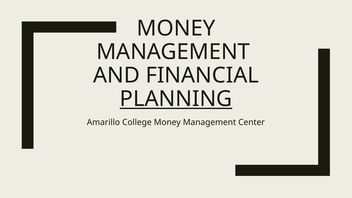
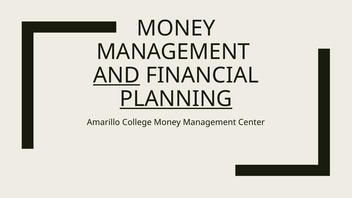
AND underline: none -> present (116, 75)
